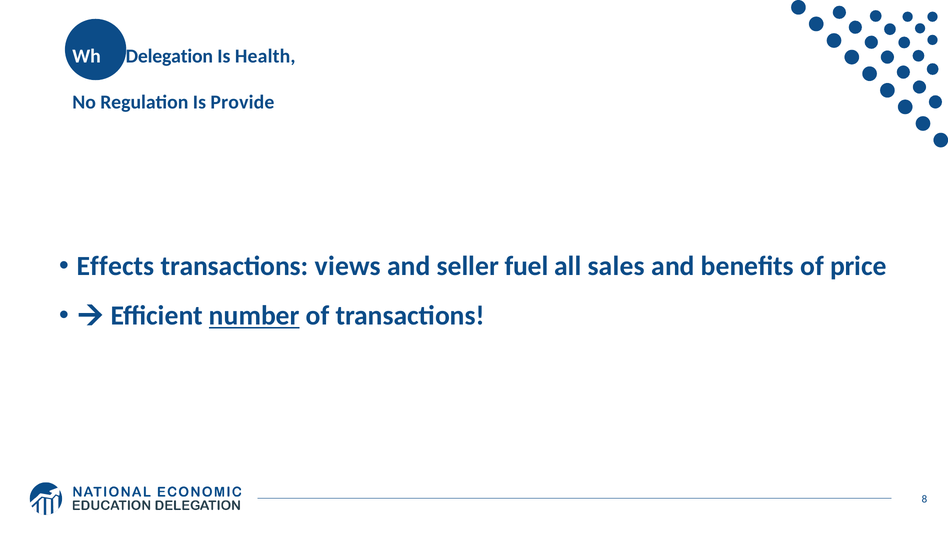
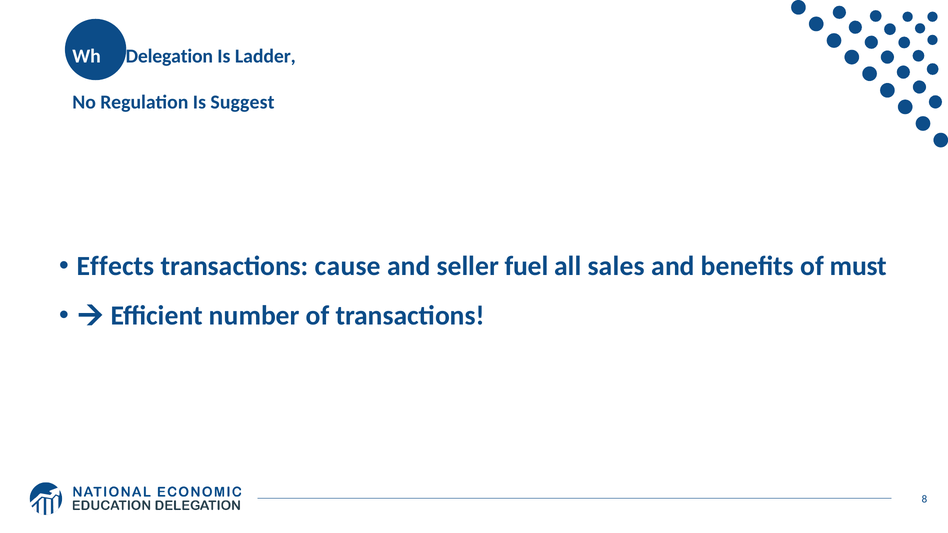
Health: Health -> Ladder (265, 56)
Provide: Provide -> Suggest (242, 102)
views: views -> cause (348, 266)
price: price -> must (858, 266)
number underline: present -> none (254, 316)
